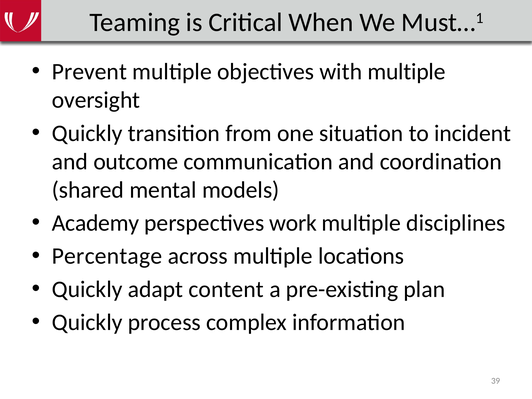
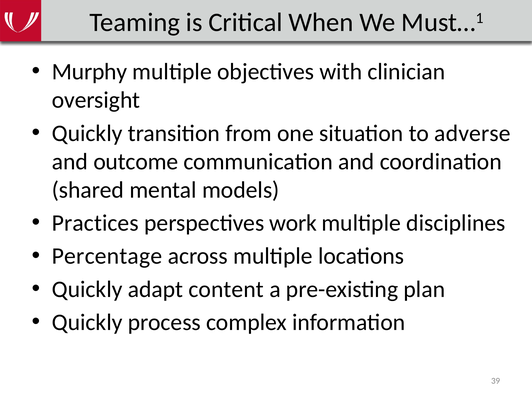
Prevent: Prevent -> Murphy (90, 72)
with multiple: multiple -> clinician (406, 72)
incident: incident -> adverse (472, 133)
Academy: Academy -> Practices (95, 223)
